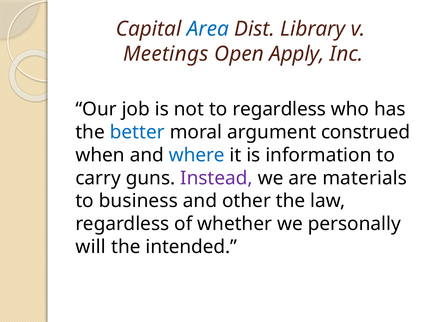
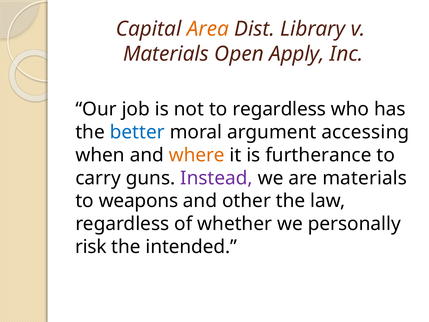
Area colour: blue -> orange (208, 29)
Meetings: Meetings -> Materials (166, 54)
construed: construed -> accessing (365, 132)
where colour: blue -> orange (197, 155)
information: information -> furtherance (318, 155)
business: business -> weapons (138, 201)
will: will -> risk (91, 247)
